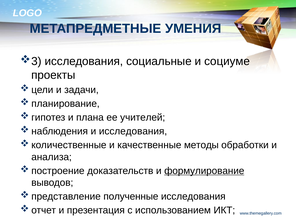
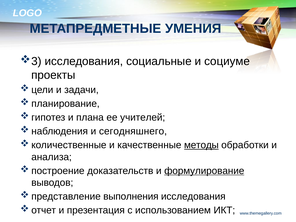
и исследования: исследования -> сегодняшнего (133, 131)
методы underline: none -> present (201, 145)
полученные: полученные -> выполнения (131, 196)
